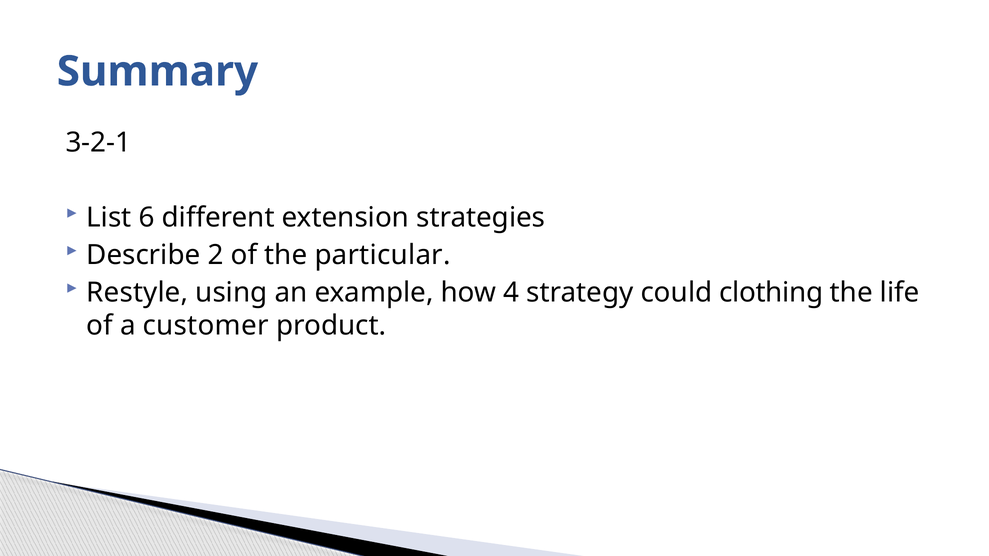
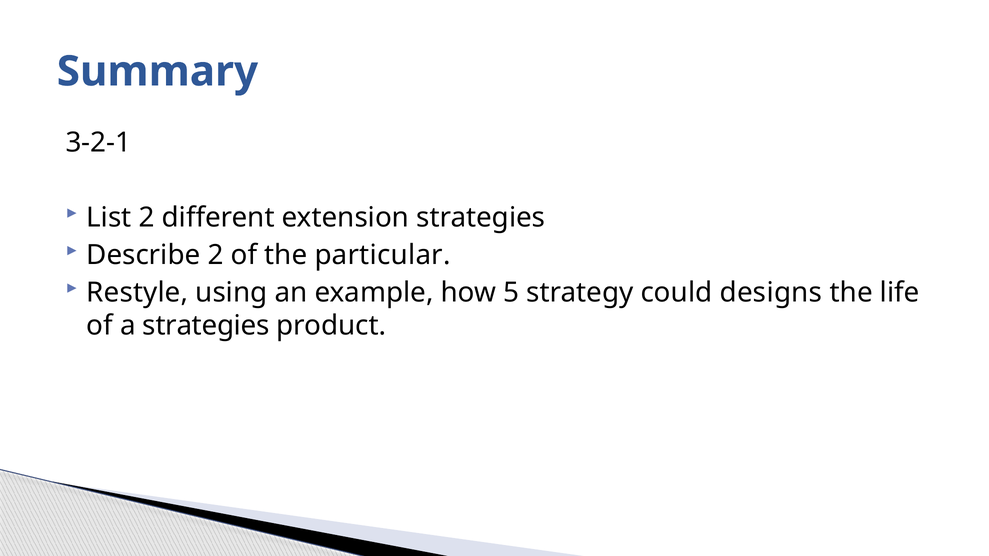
List 6: 6 -> 2 (147, 218)
4: 4 -> 5 (511, 293)
clothing: clothing -> designs (771, 293)
a customer: customer -> strategies (206, 326)
